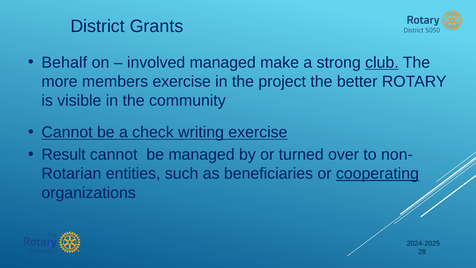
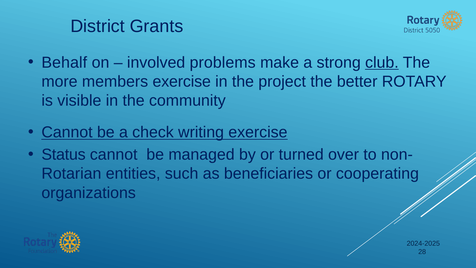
involved managed: managed -> problems (223, 62)
Result: Result -> Status (64, 154)
cooperating underline: present -> none (377, 174)
